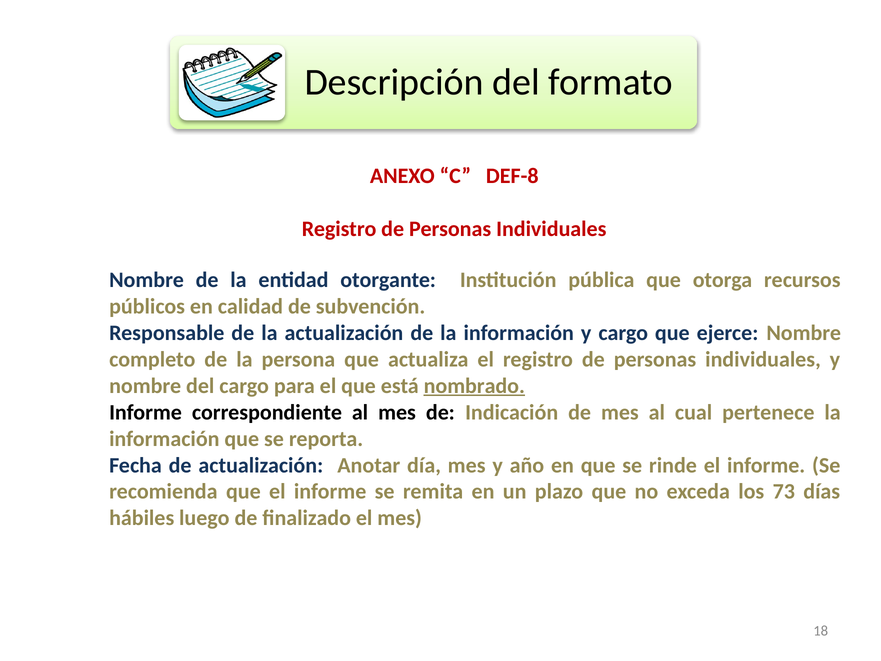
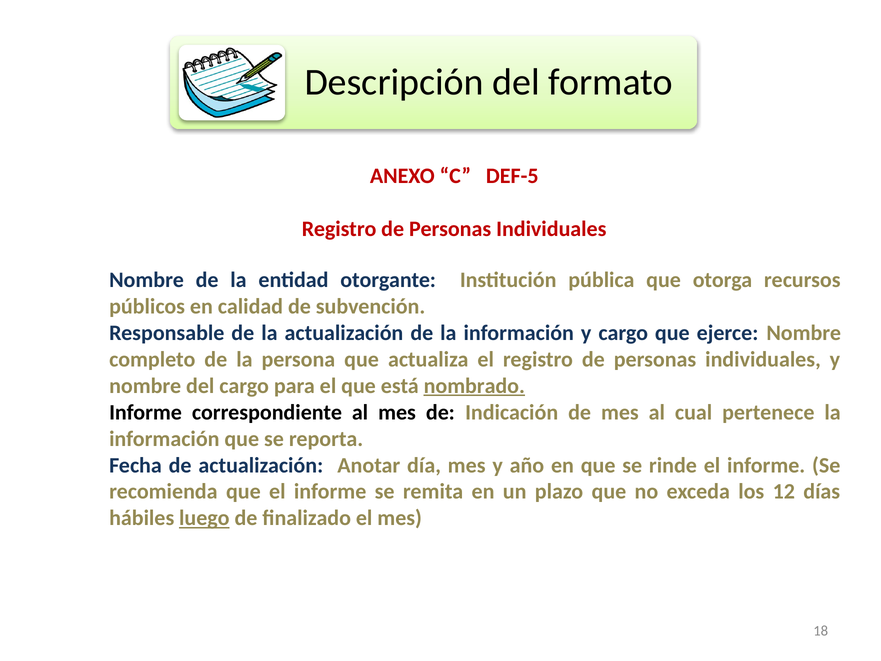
DEF-8: DEF-8 -> DEF-5 (512, 176)
73: 73 -> 12 (784, 492)
luego underline: none -> present (204, 518)
